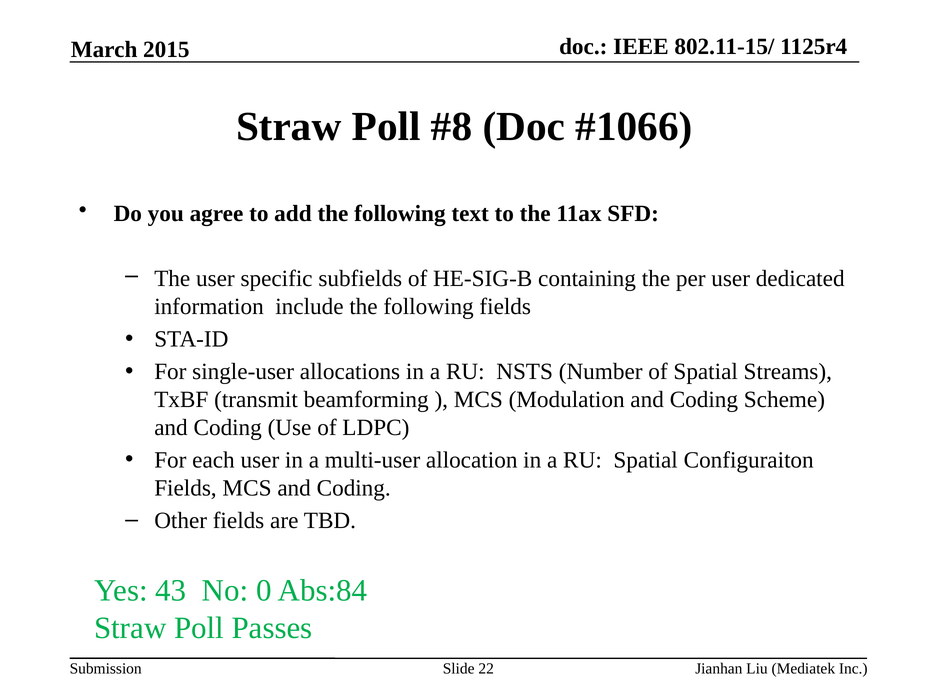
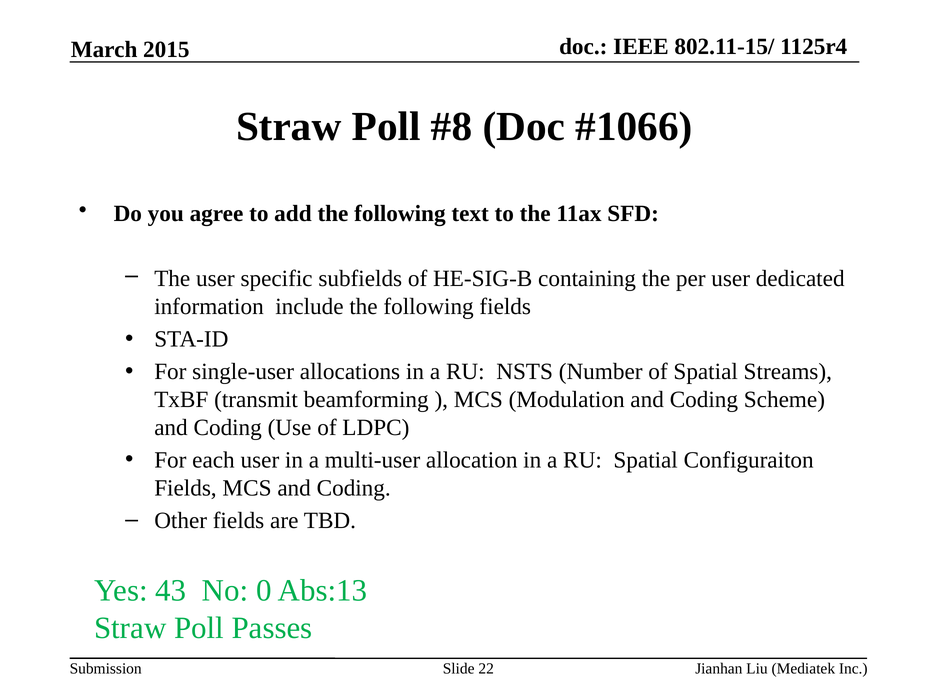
Abs:84: Abs:84 -> Abs:13 (322, 590)
